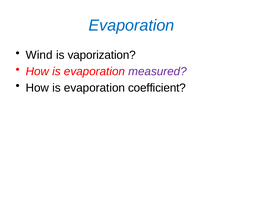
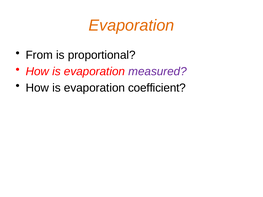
Evaporation colour: blue -> orange (131, 25)
Wind: Wind -> From (39, 55)
vaporization: vaporization -> proportional (102, 55)
